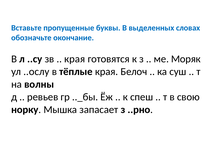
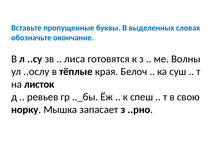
края: края -> лиса (75, 59)
Моряк: Моряк -> Волны (186, 59)
волны: волны -> листок (39, 84)
